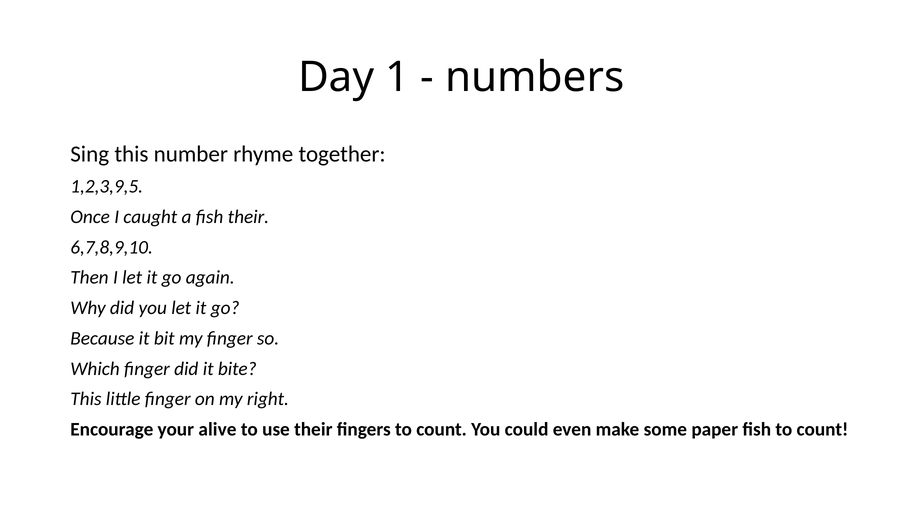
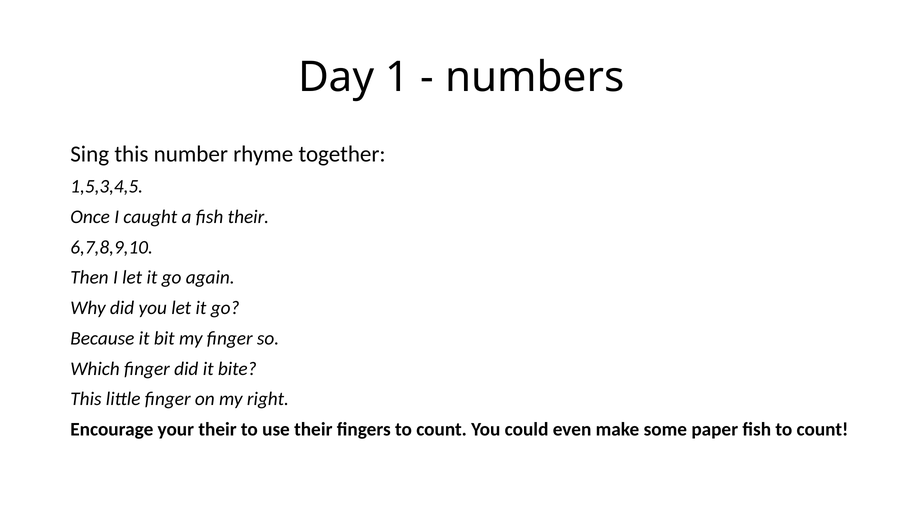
1,2,3,9,5: 1,2,3,9,5 -> 1,5,3,4,5 (107, 186)
your alive: alive -> their (218, 430)
